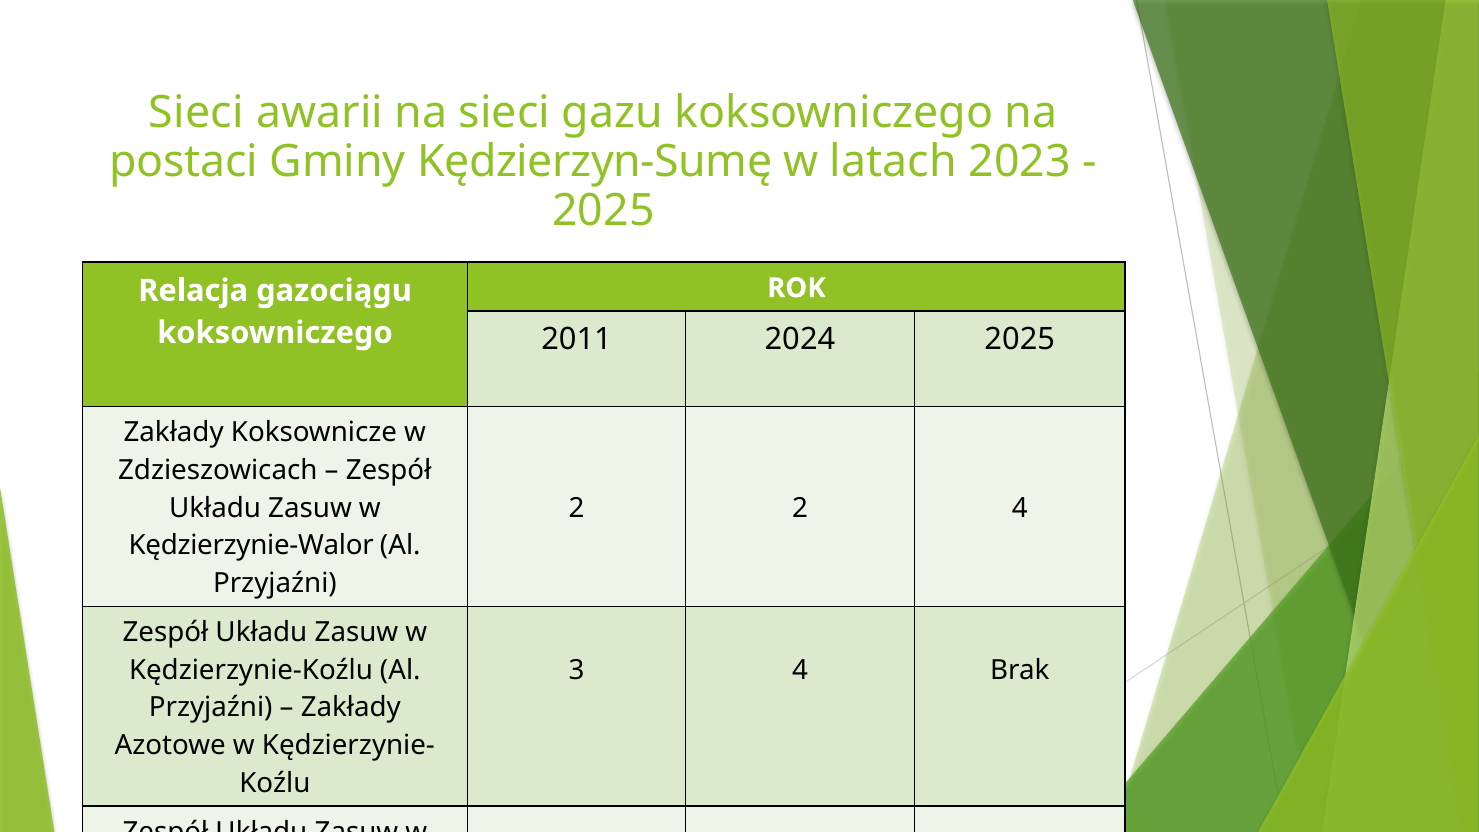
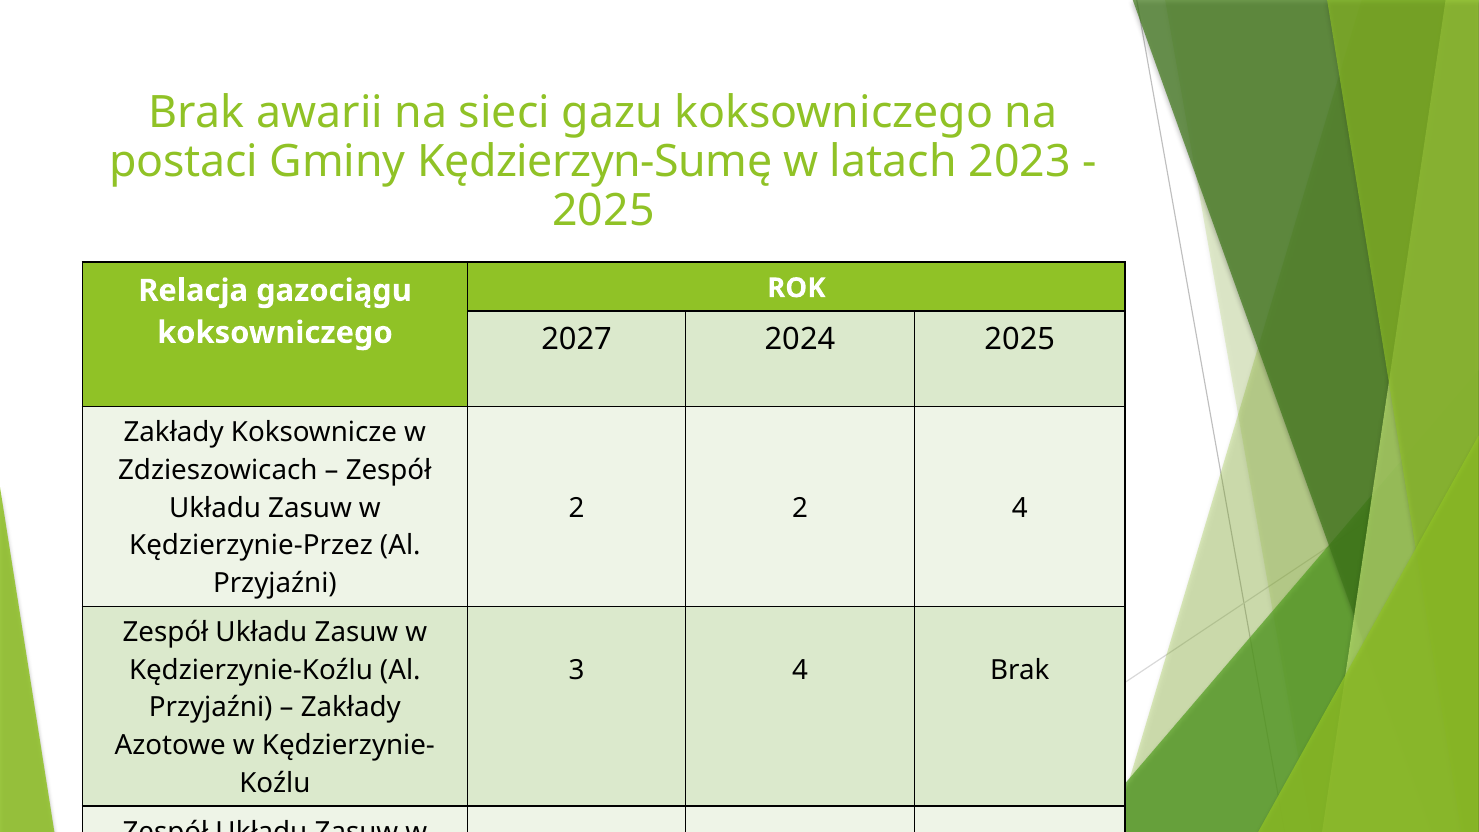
Sieci: Sieci -> Brak (197, 113)
2011: 2011 -> 2027 (577, 339)
Kędzierzynie-Walor: Kędzierzynie-Walor -> Kędzierzynie-Przez (251, 546)
